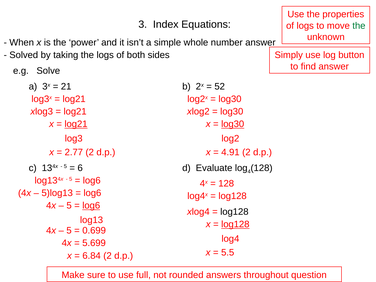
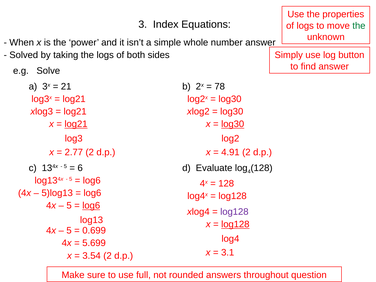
52: 52 -> 78 (220, 86)
log128 colour: black -> purple (234, 212)
5.5: 5.5 -> 3.1 (228, 253)
6.84: 6.84 -> 3.54 (92, 256)
